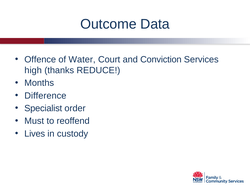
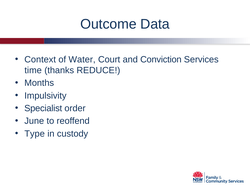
Offence: Offence -> Context (40, 59)
high: high -> time (33, 70)
Difference: Difference -> Impulsivity (45, 95)
Must: Must -> June (34, 121)
Lives: Lives -> Type (35, 133)
